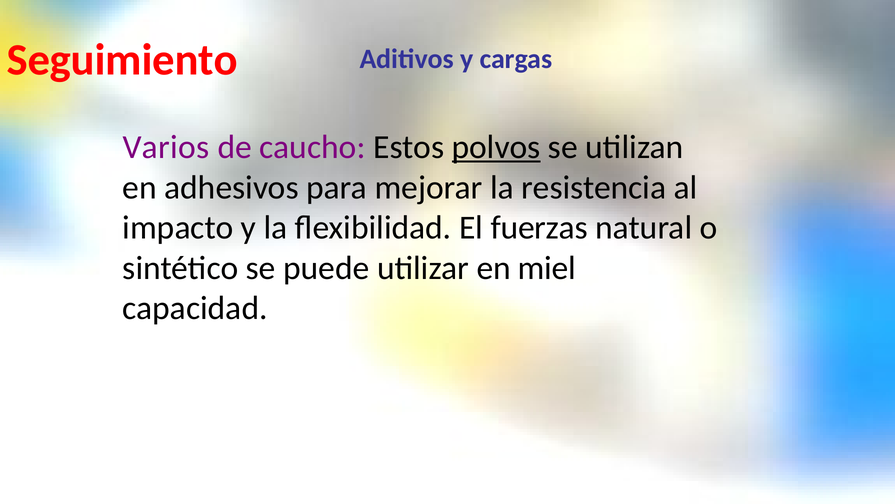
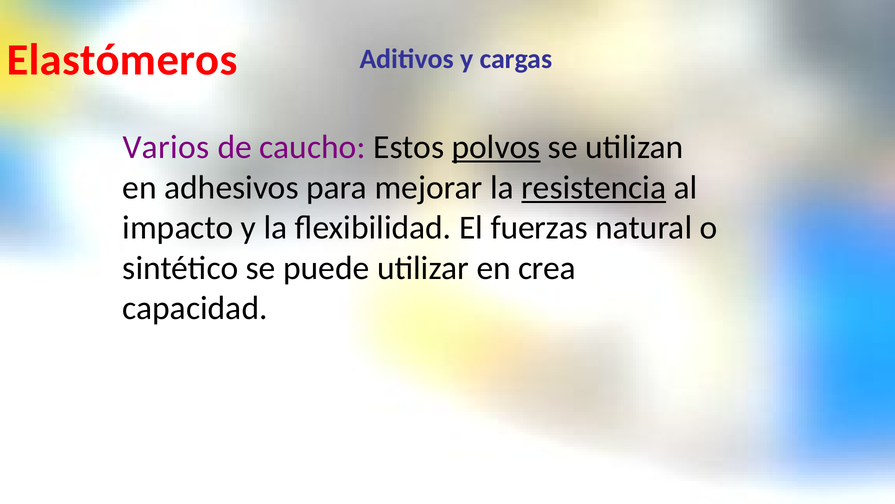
Seguimiento: Seguimiento -> Elastómeros (122, 60)
resistencia underline: none -> present (594, 187)
miel: miel -> crea (547, 268)
